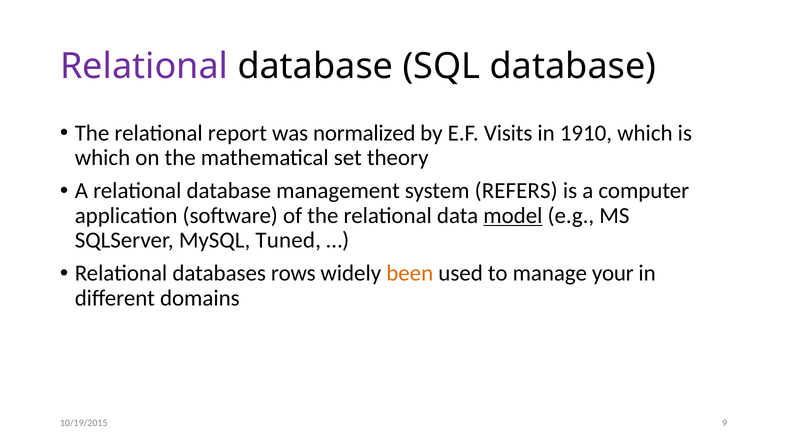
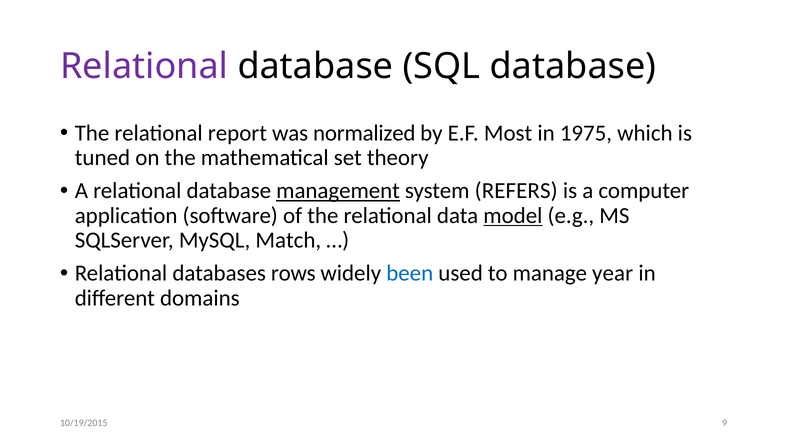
Visits: Visits -> Most (508, 133)
1910: 1910 -> 1975 (586, 133)
which: which -> tuned (102, 158)
management underline: none -> present (338, 191)
Tuned: Tuned -> Match (288, 240)
been colour: orange -> blue (410, 273)
your: your -> year (613, 273)
